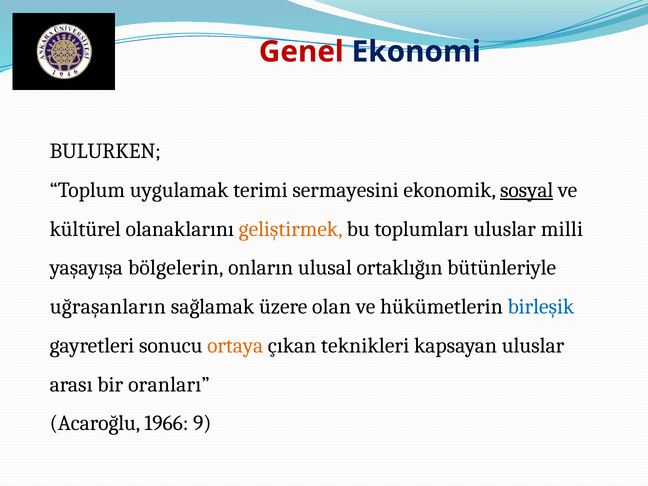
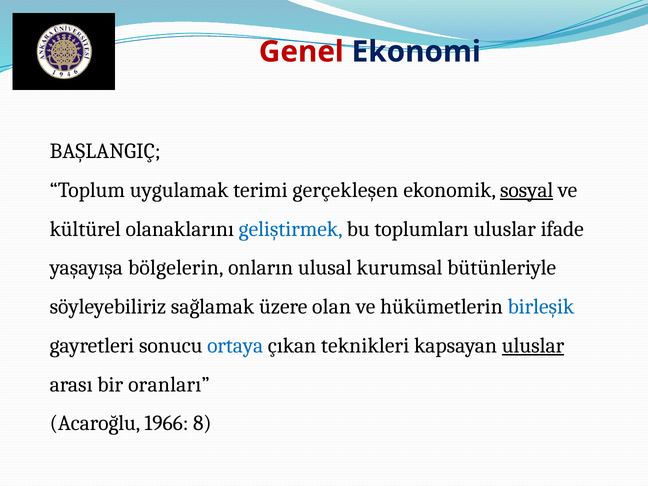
BULURKEN: BULURKEN -> BAŞLANGIÇ (105, 151)
sermayesini: sermayesini -> gerçekleşen (345, 190)
geliştirmek colour: orange -> blue (291, 229)
milli: milli -> ifade (562, 229)
ortaklığın: ortaklığın -> kurumsal (400, 268)
uğraşanların: uğraşanların -> söyleyebiliriz (108, 307)
ortaya colour: orange -> blue (235, 346)
uluslar underline: none -> present (533, 346)
9: 9 -> 8 (202, 423)
